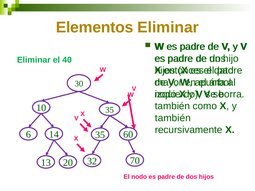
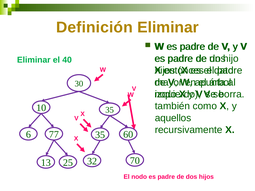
Elementos: Elementos -> Definición (94, 27)
también: también -> aquellos (173, 118)
14: 14 -> 77 (54, 135)
20: 20 -> 25 (68, 163)
